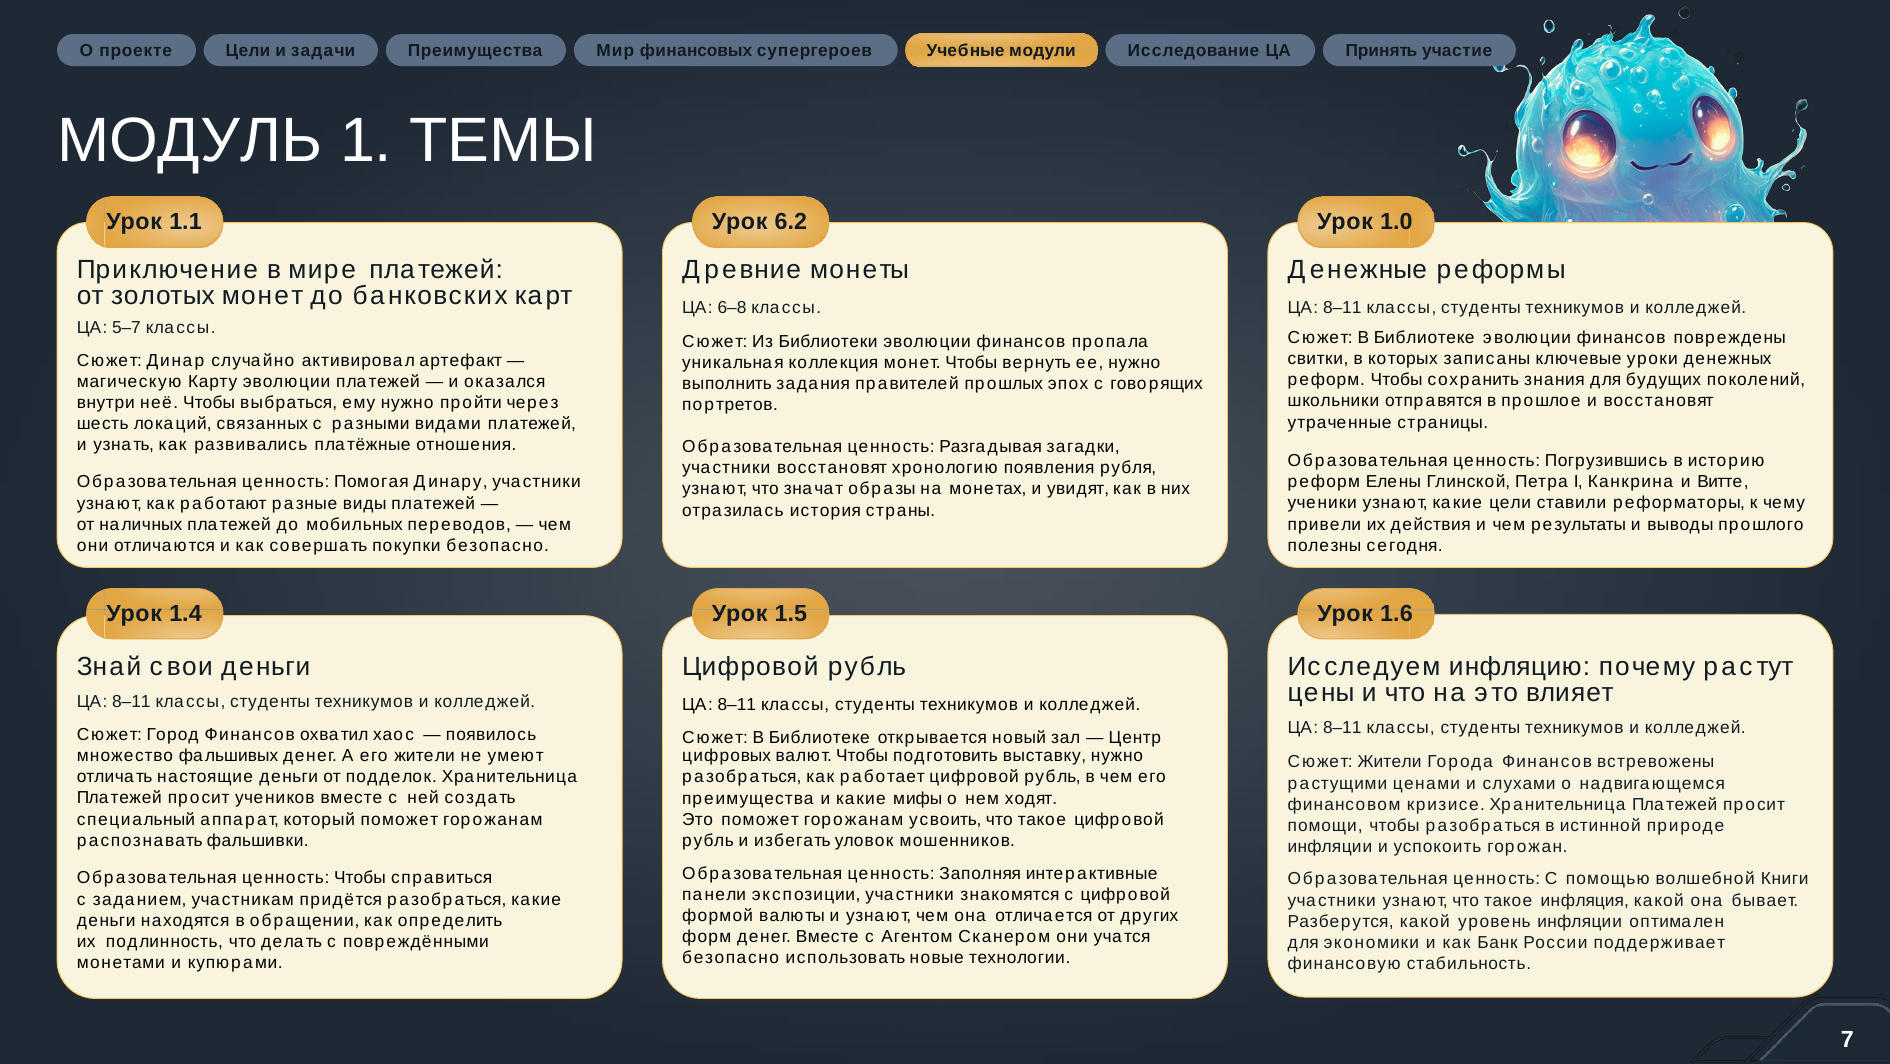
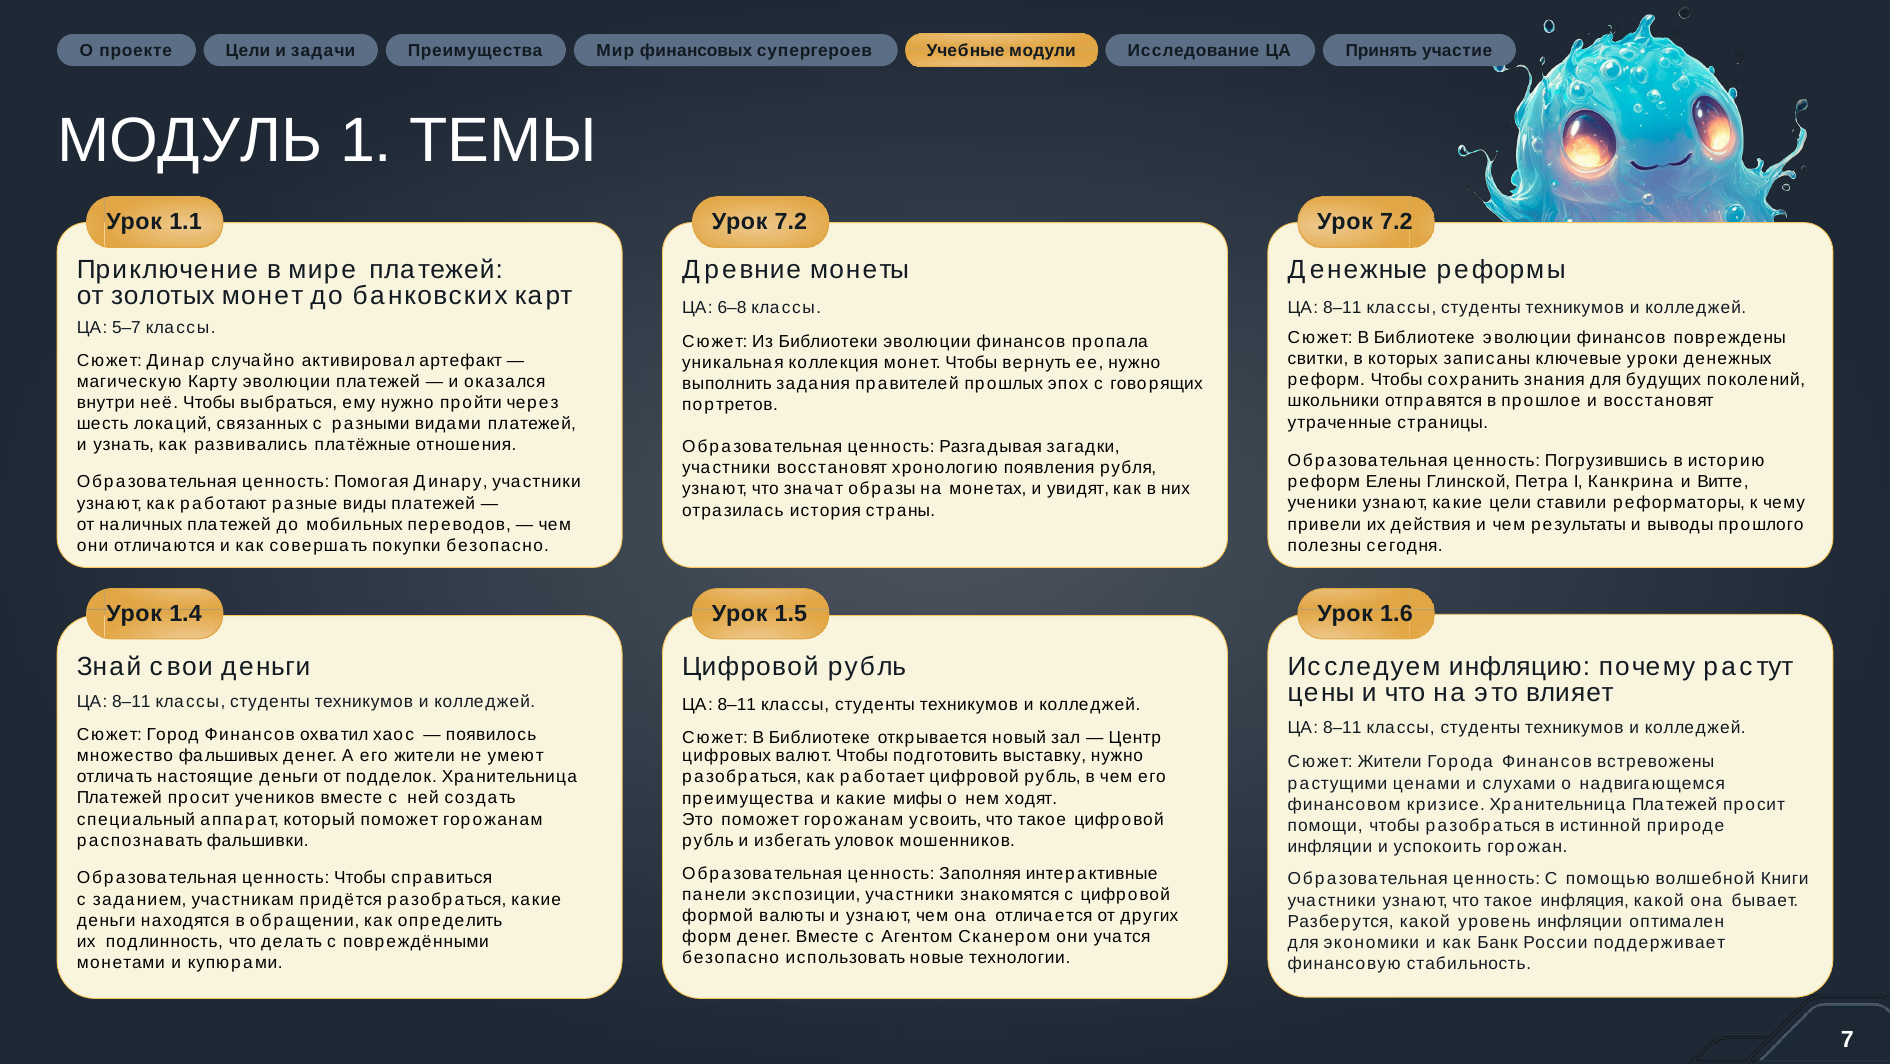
6.2: 6.2 -> 7.2 (791, 222)
1.0: 1.0 -> 7.2 (1396, 222)
